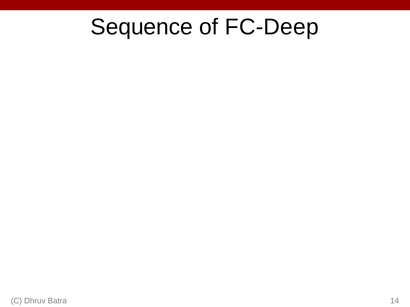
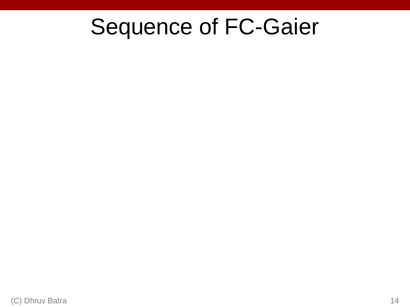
FC-Deep: FC-Deep -> FC-Gaier (272, 27)
